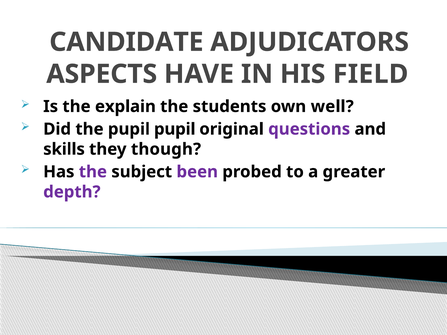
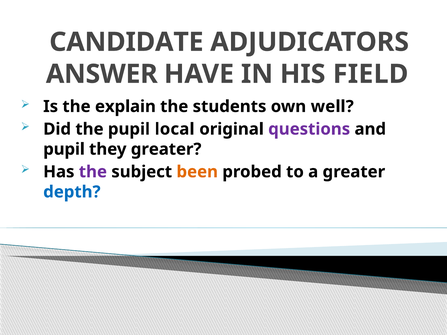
ASPECTS: ASPECTS -> ANSWER (102, 74)
pupil pupil: pupil -> local (175, 129)
skills: skills -> pupil (64, 149)
they though: though -> greater (166, 149)
been colour: purple -> orange (197, 172)
depth colour: purple -> blue (72, 192)
